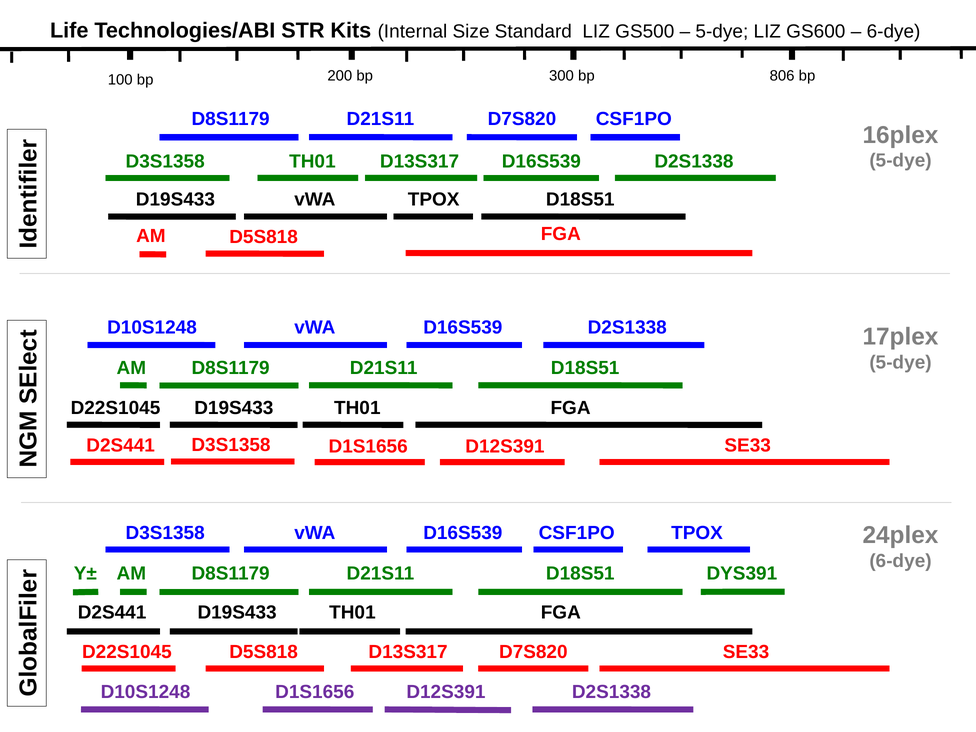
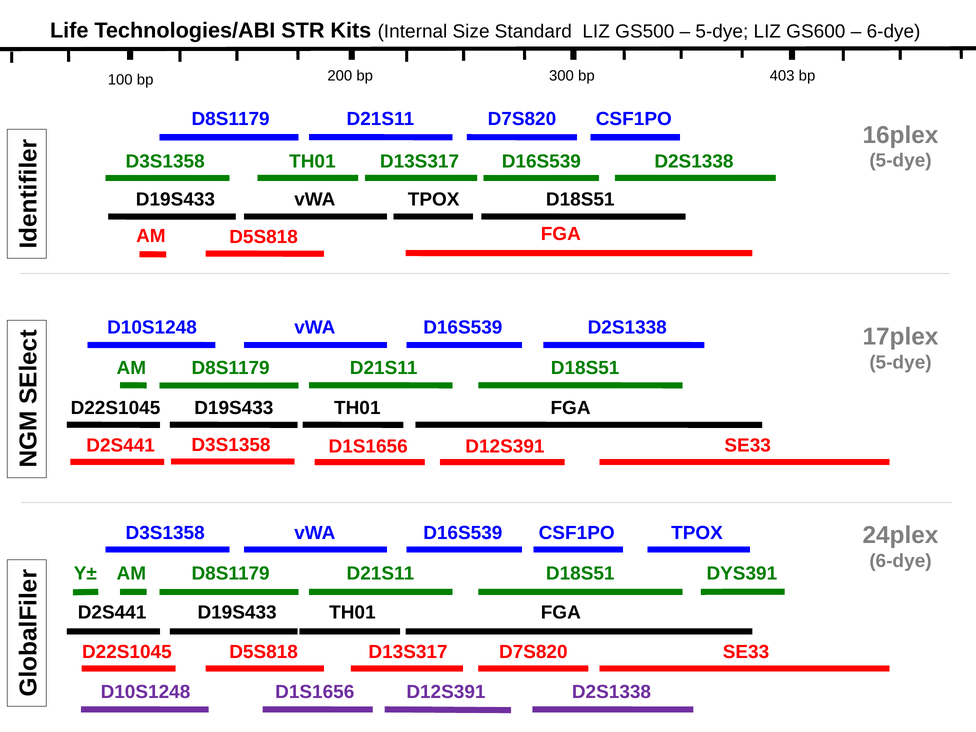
806: 806 -> 403 (782, 76)
